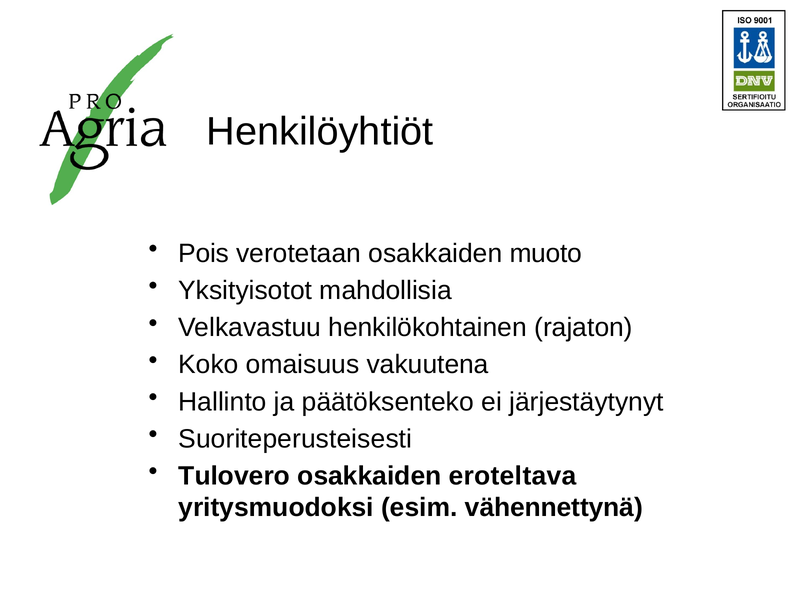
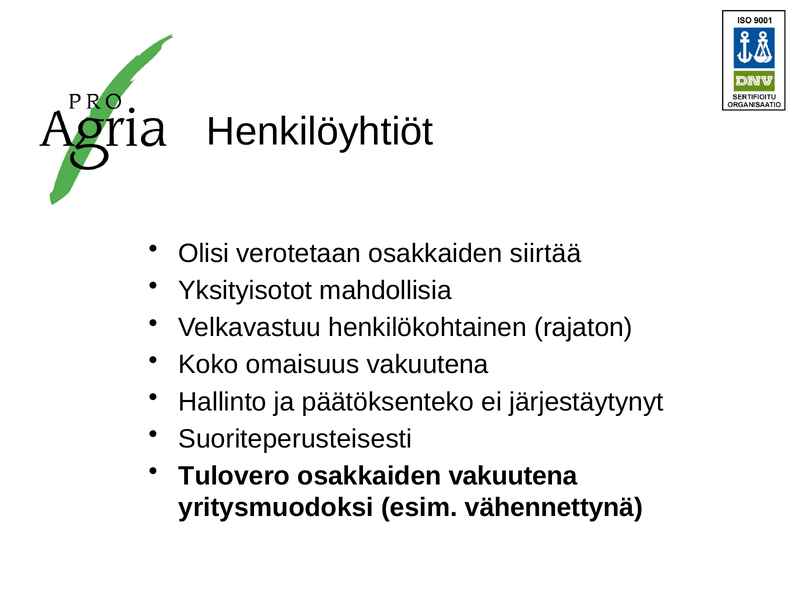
Pois: Pois -> Olisi (204, 253)
muoto: muoto -> siirtää (546, 253)
osakkaiden eroteltava: eroteltava -> vakuutena (513, 476)
